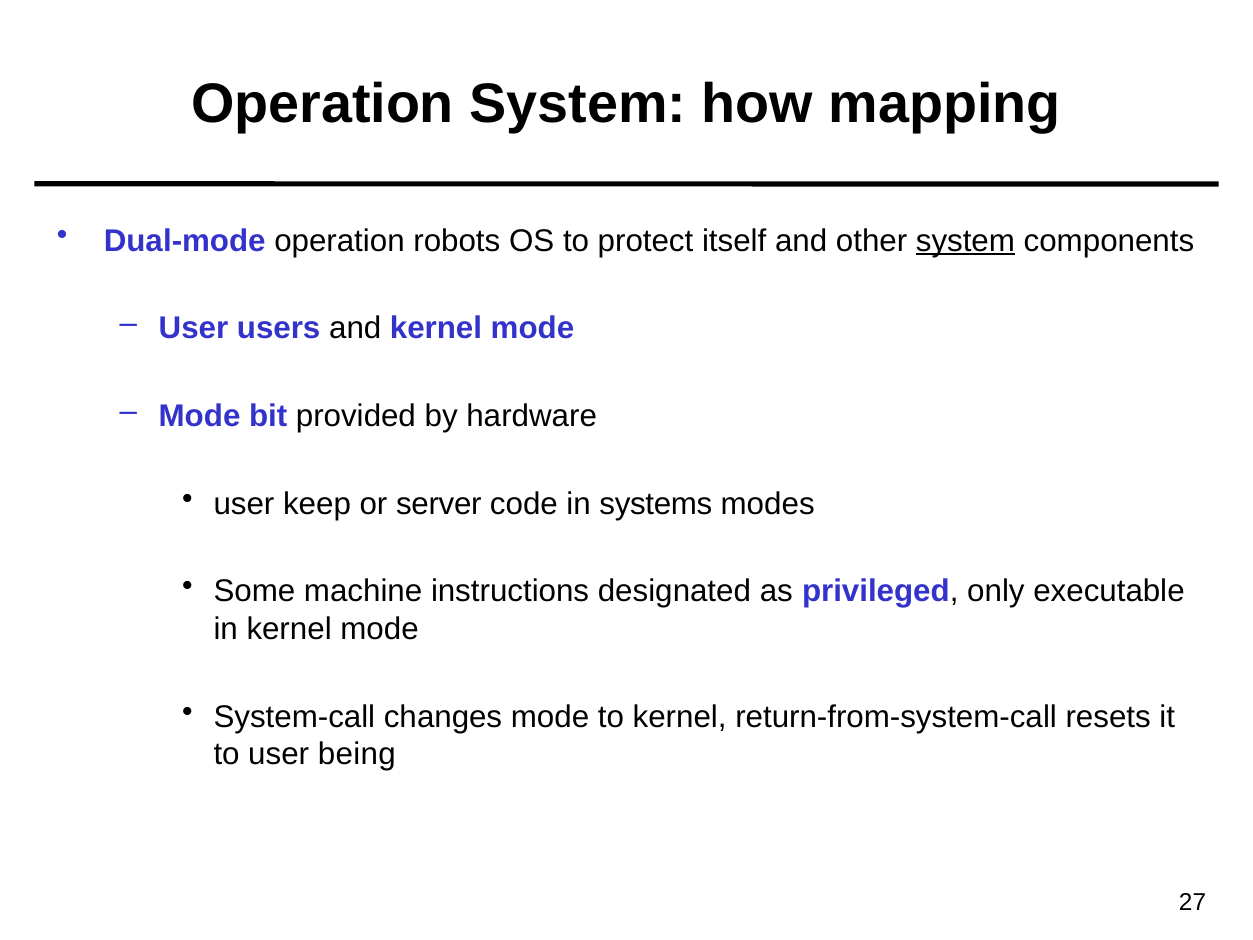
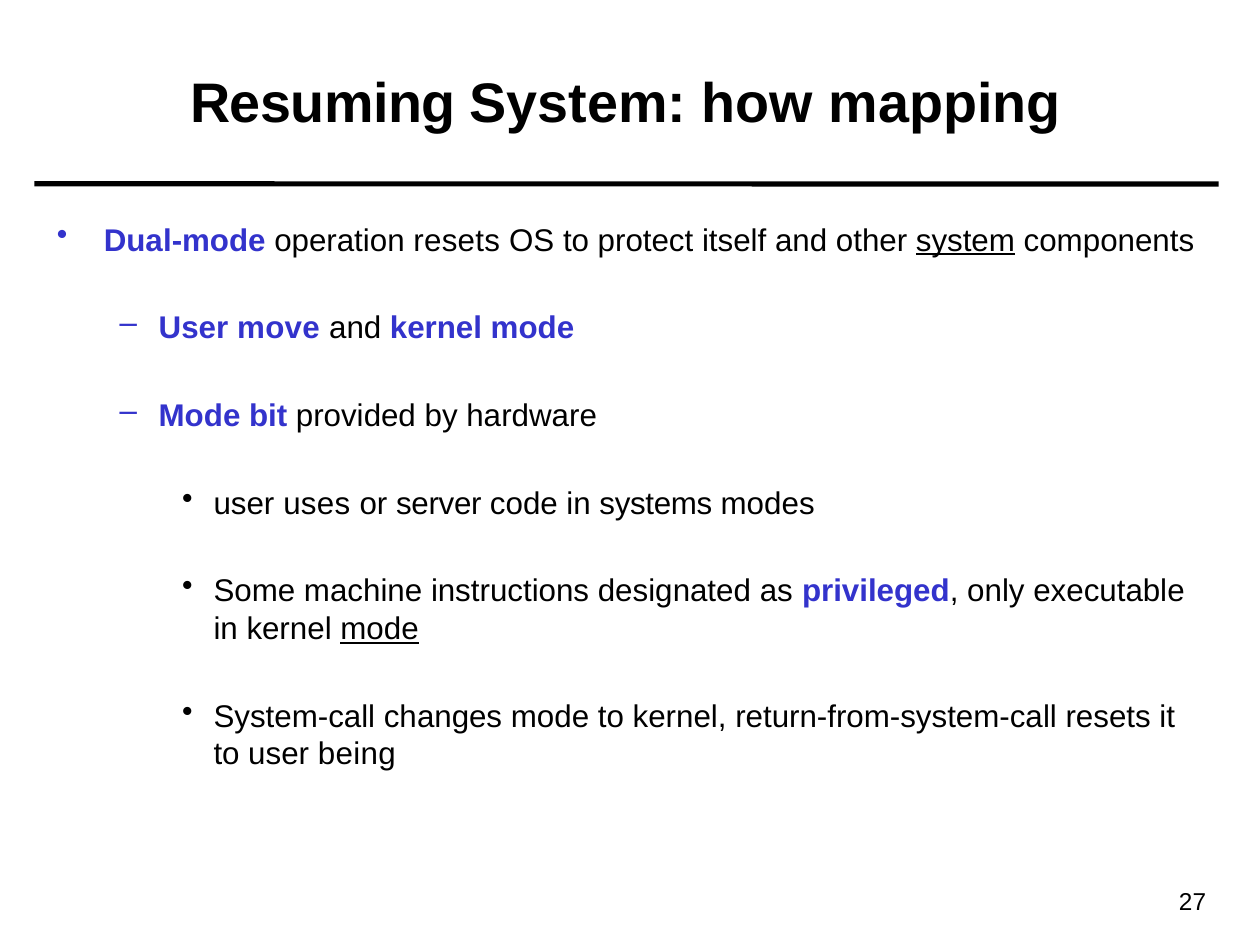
Operation: Operation -> Resuming (323, 104)
operation robots: robots -> resets (457, 241)
users: users -> move (279, 328)
keep: keep -> uses (317, 504)
mode underline: none -> present (380, 629)
